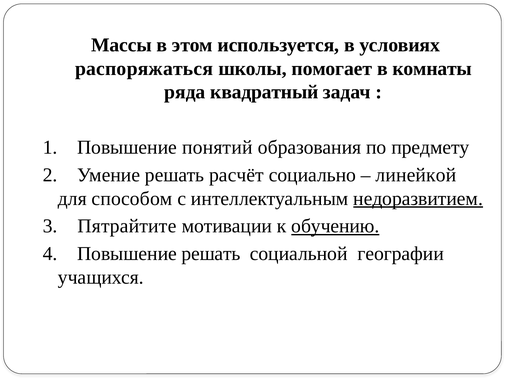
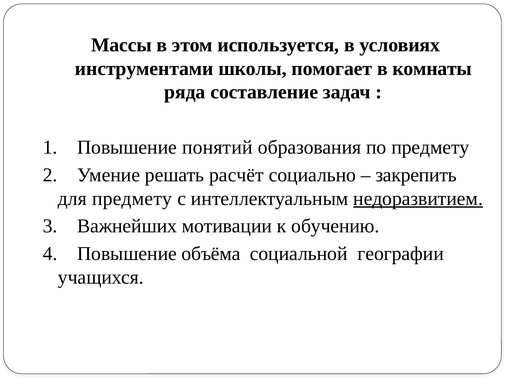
распоряжаться: распоряжаться -> инструментами (144, 69)
квадратный: квадратный -> составление (264, 92)
линейкой: линейкой -> закрепить (416, 175)
для способом: способом -> предмету (132, 198)
Пятрайтите: Пятрайтите -> Важнейших (127, 226)
обучению underline: present -> none (335, 226)
Повышение решать: решать -> объёма (211, 254)
